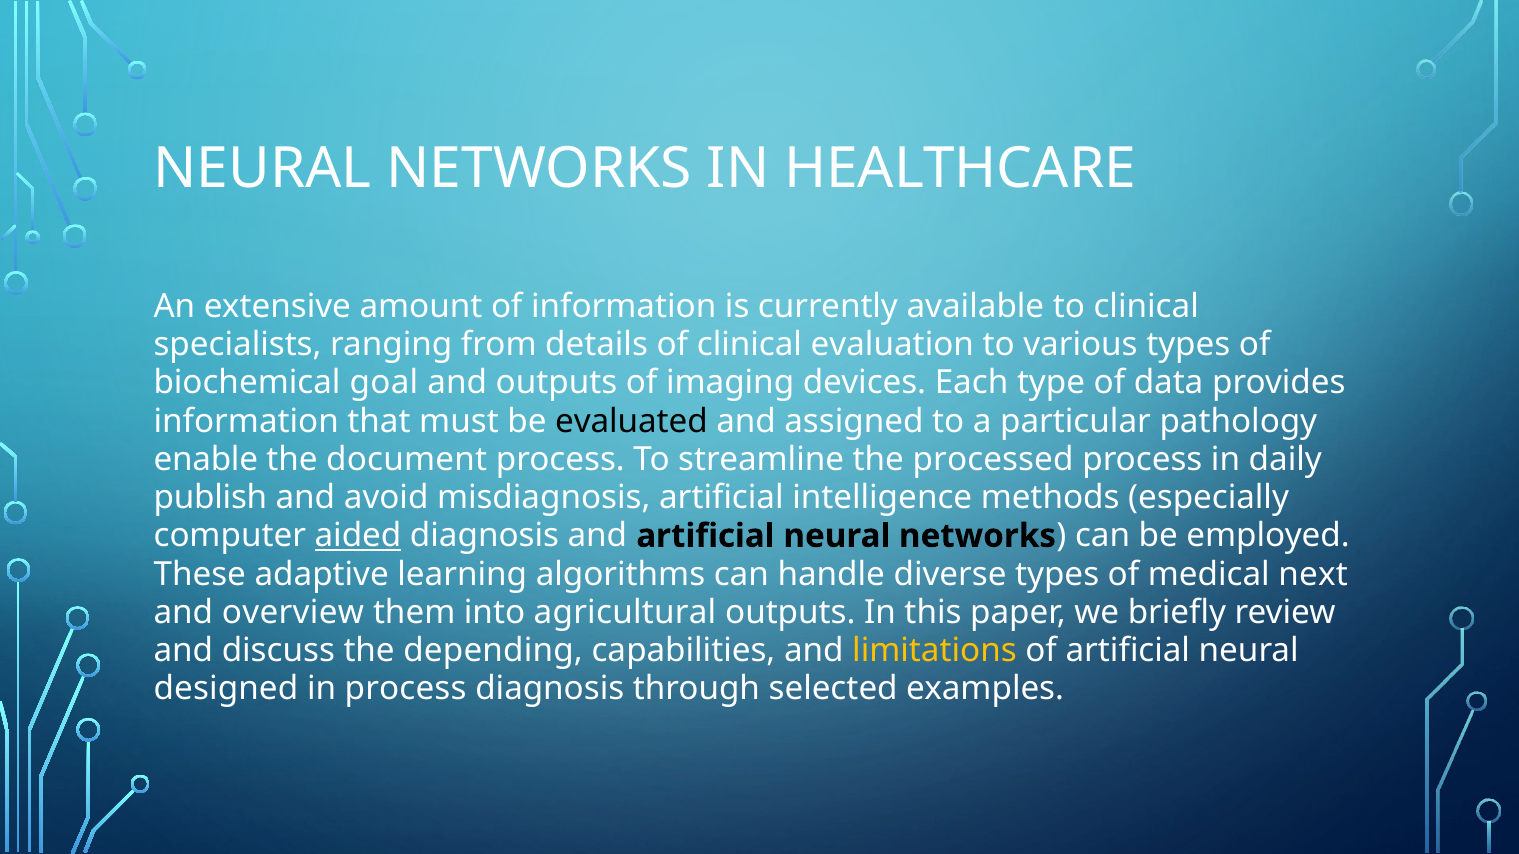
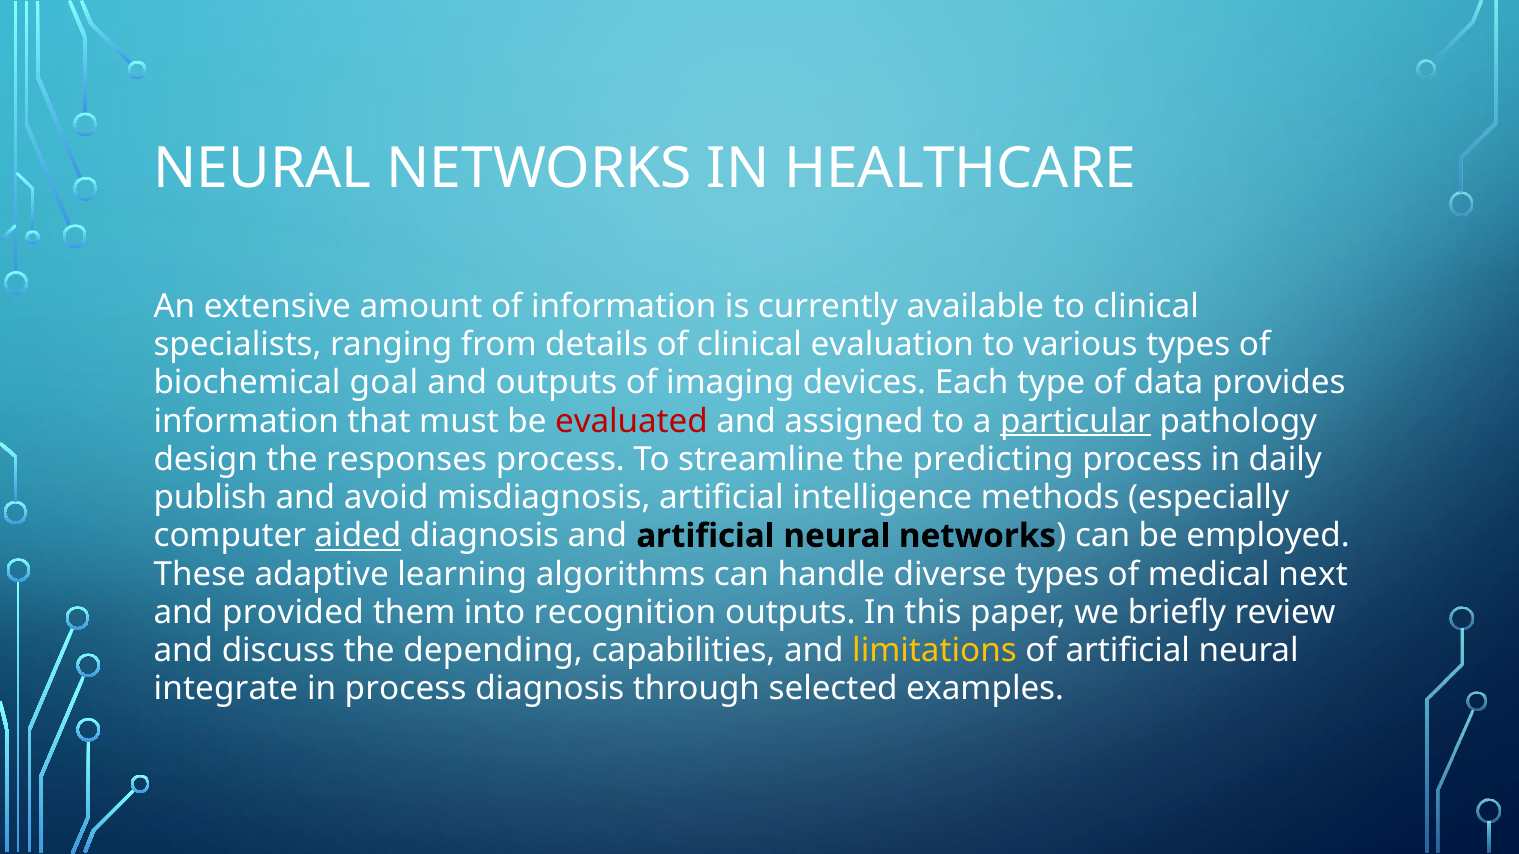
evaluated colour: black -> red (631, 421)
particular underline: none -> present (1076, 421)
enable: enable -> design (206, 460)
document: document -> responses (407, 460)
processed: processed -> predicting (993, 460)
overview: overview -> provided (293, 613)
agricultural: agricultural -> recognition (625, 613)
designed: designed -> integrate (226, 689)
